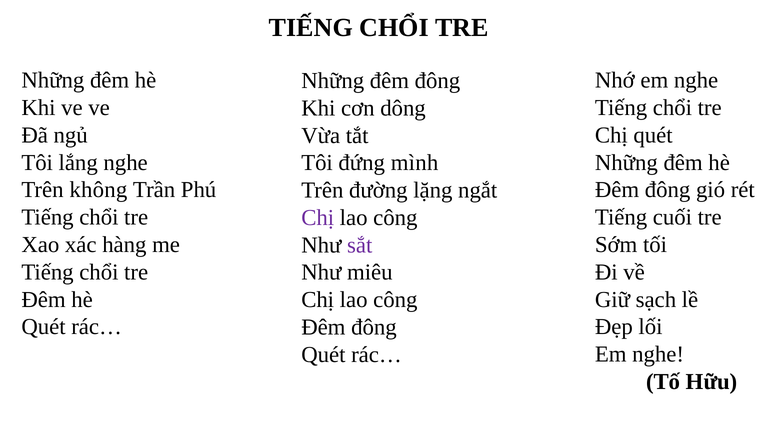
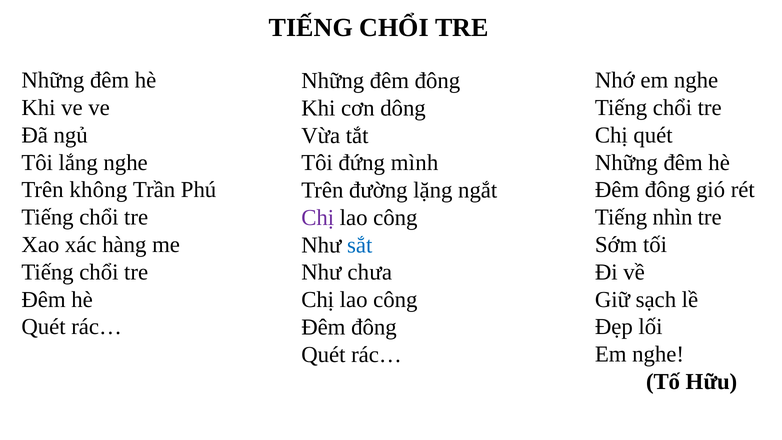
cuối: cuối -> nhìn (673, 217)
sắt colour: purple -> blue (360, 245)
miêu: miêu -> chưa (370, 272)
